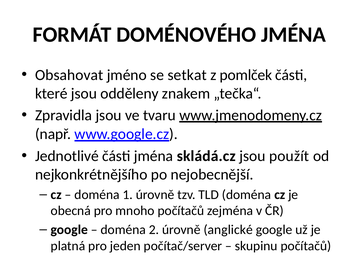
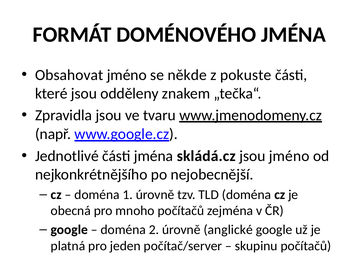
setkat: setkat -> někde (187, 75)
pomlček: pomlček -> pokuste (246, 75)
jsou použít: použít -> jméno (289, 156)
